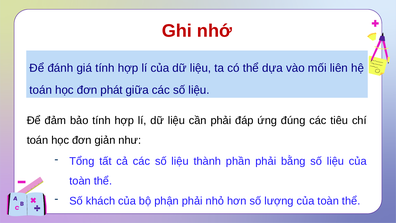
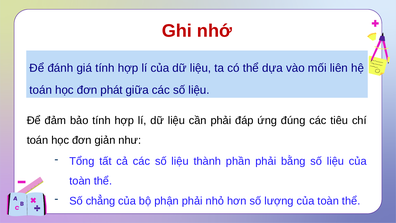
khách: khách -> chẳng (101, 201)
